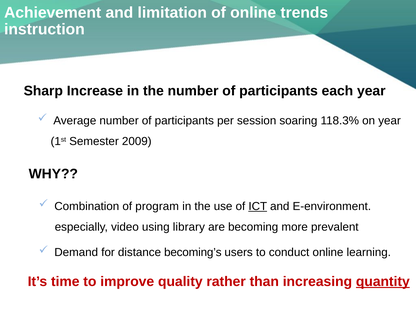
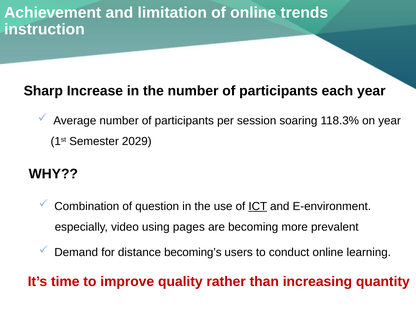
2009: 2009 -> 2029 (137, 142)
program: program -> question (157, 206)
library: library -> pages (189, 227)
quantity underline: present -> none (383, 282)
